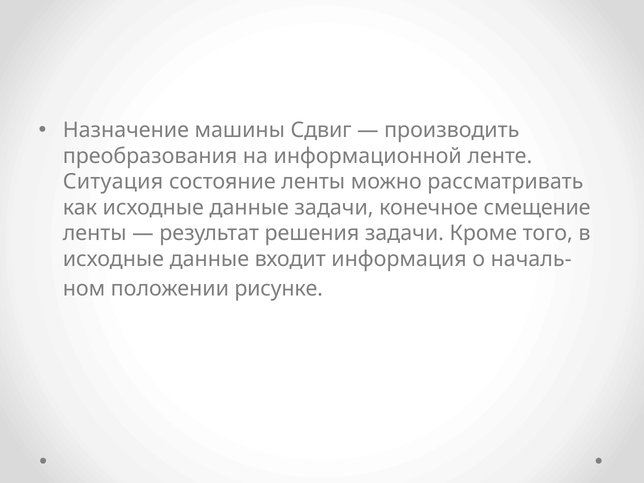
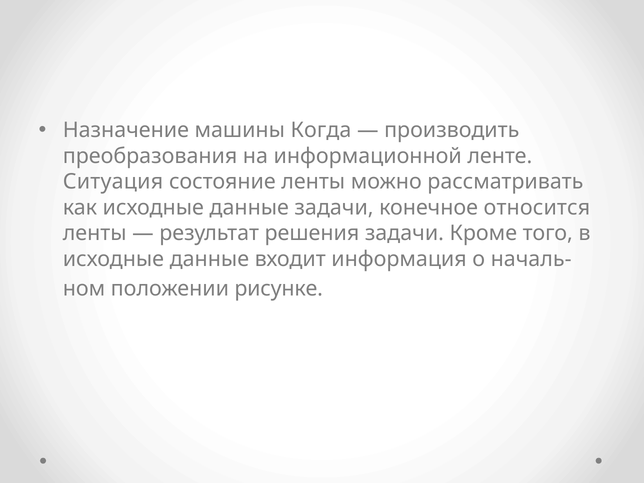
Сдвиг: Сдвиг -> Когда (321, 130)
смещение: смещение -> относится (537, 208)
